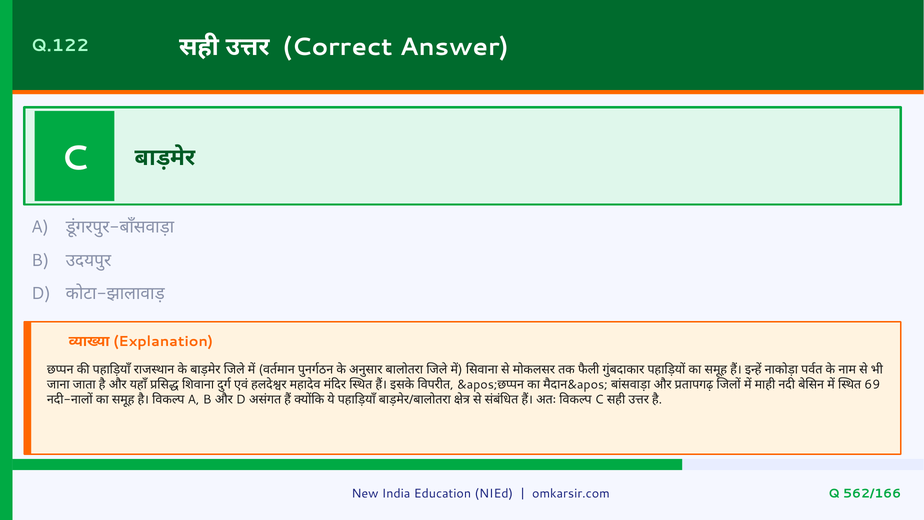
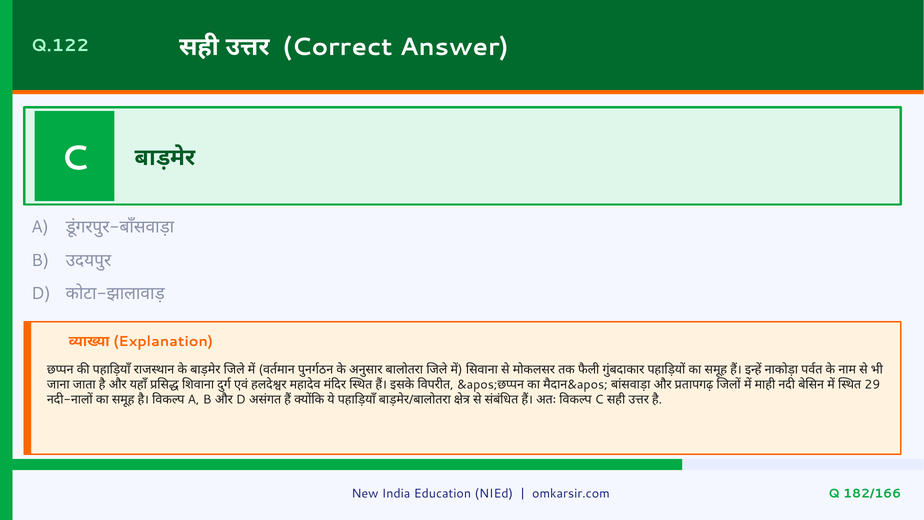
69: 69 -> 29 (872, 384)
562/166: 562/166 -> 182/166 (872, 494)
